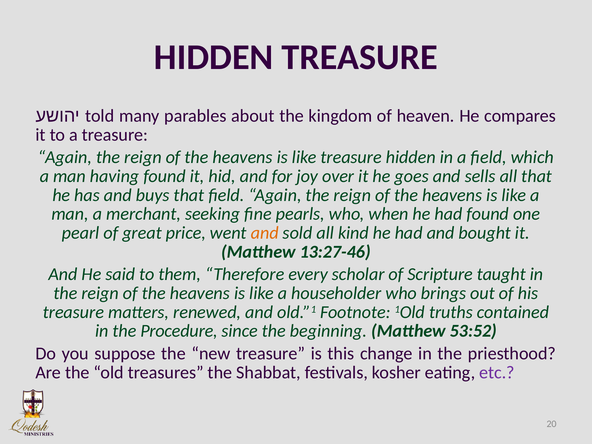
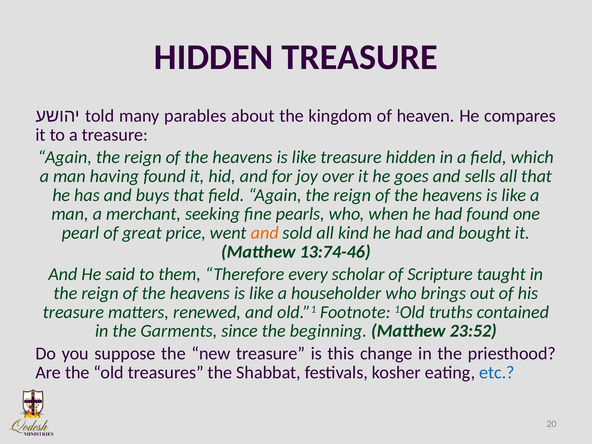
13:27-46: 13:27-46 -> 13:74-46 (335, 252)
Procedure: Procedure -> Garments (179, 331)
53:52: 53:52 -> 23:52 (473, 331)
etc colour: purple -> blue (497, 372)
